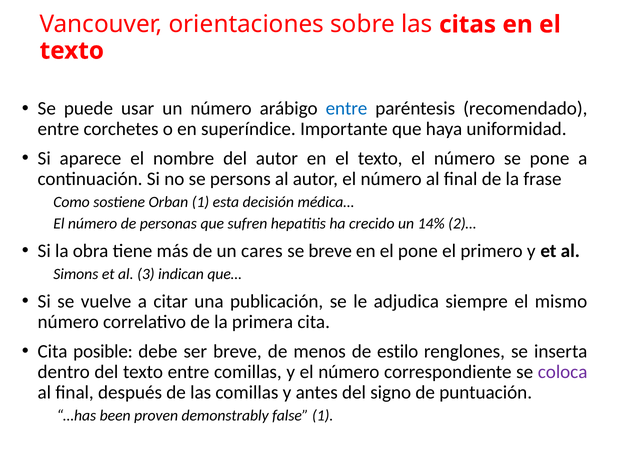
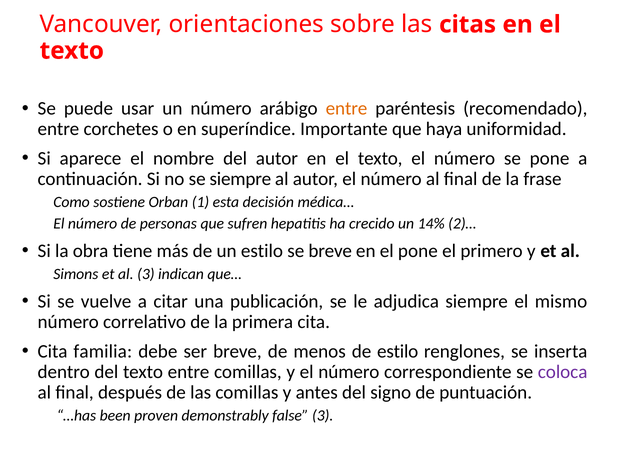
entre colour: blue -> orange (347, 109)
se persons: persons -> siempre (240, 179)
un cares: cares -> estilo (262, 251)
posible: posible -> familia (103, 352)
false 1: 1 -> 3 (323, 416)
